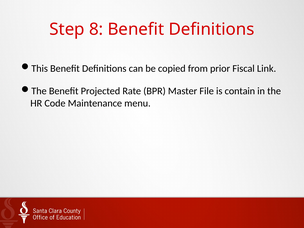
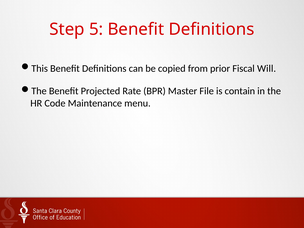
8: 8 -> 5 (96, 29)
Link: Link -> Will (267, 68)
